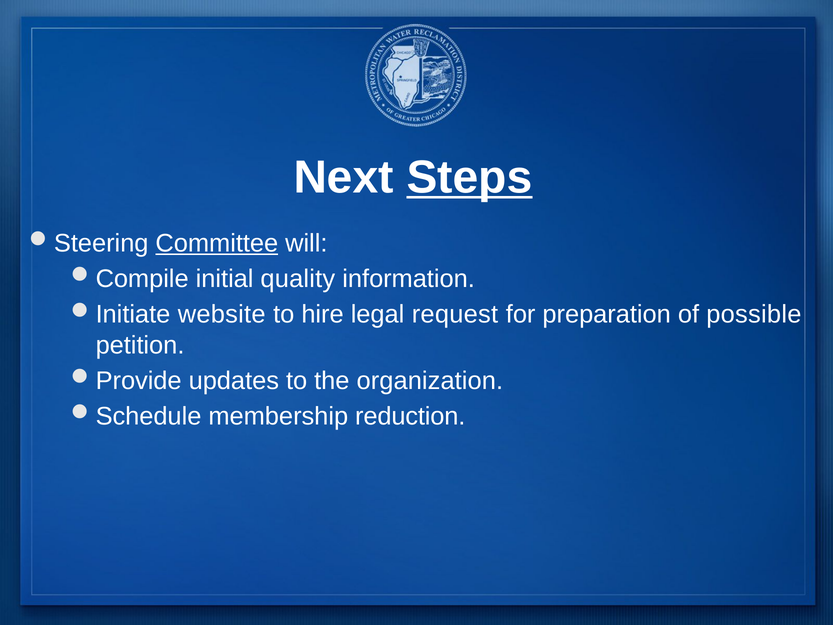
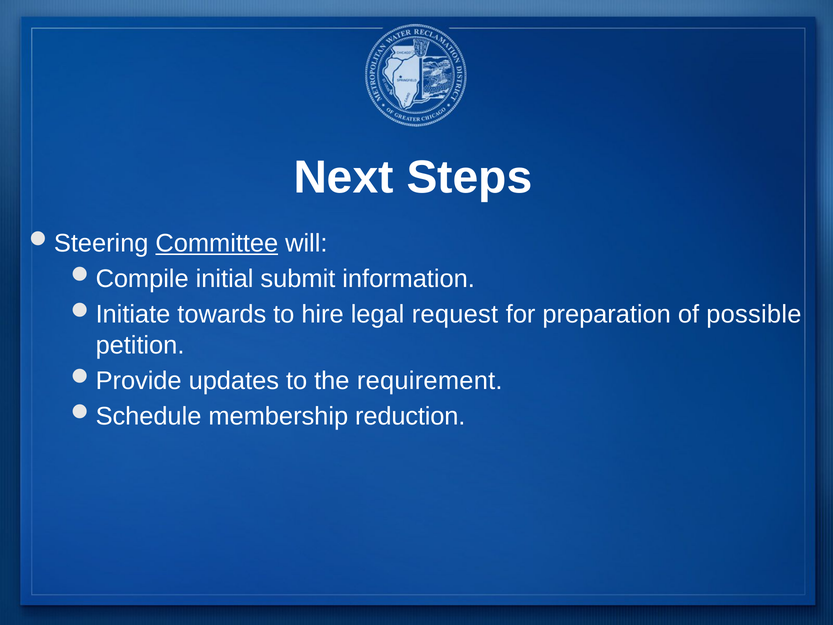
Steps underline: present -> none (469, 177)
quality: quality -> submit (298, 279)
website: website -> towards (222, 314)
organization: organization -> requirement (430, 381)
